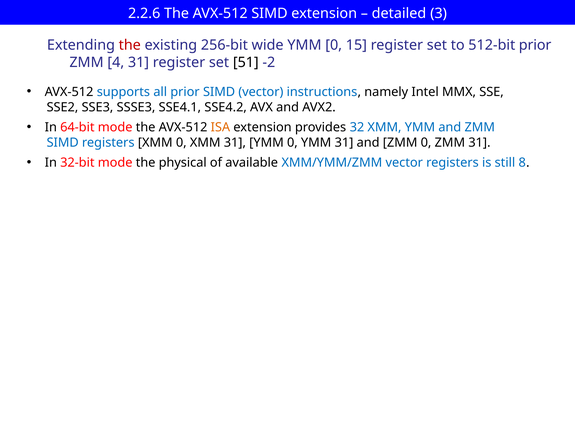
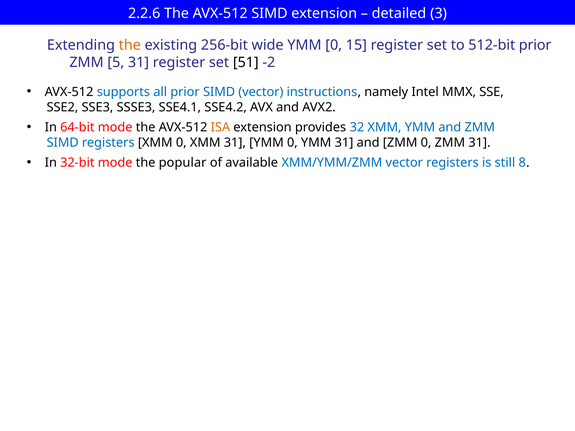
the colour: red -> orange (130, 45)
4: 4 -> 5 (116, 62)
physical: physical -> popular (183, 163)
